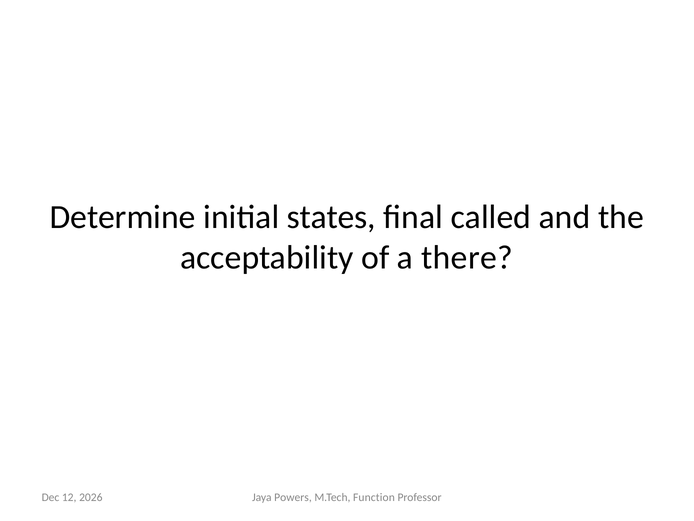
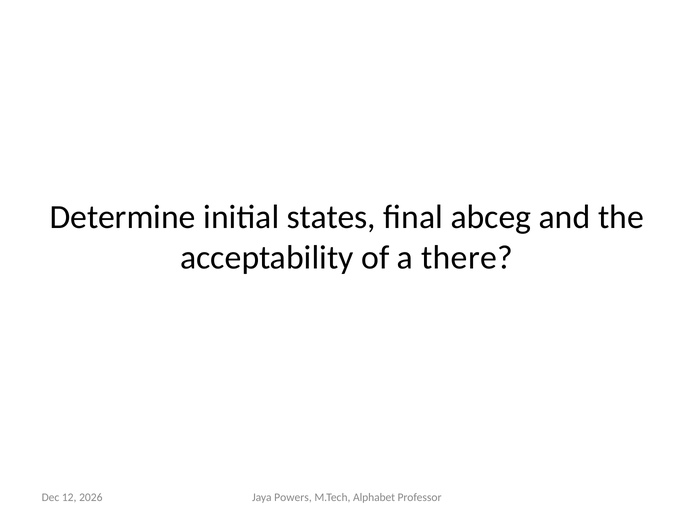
called: called -> abceg (491, 217)
Function: Function -> Alphabet (374, 497)
